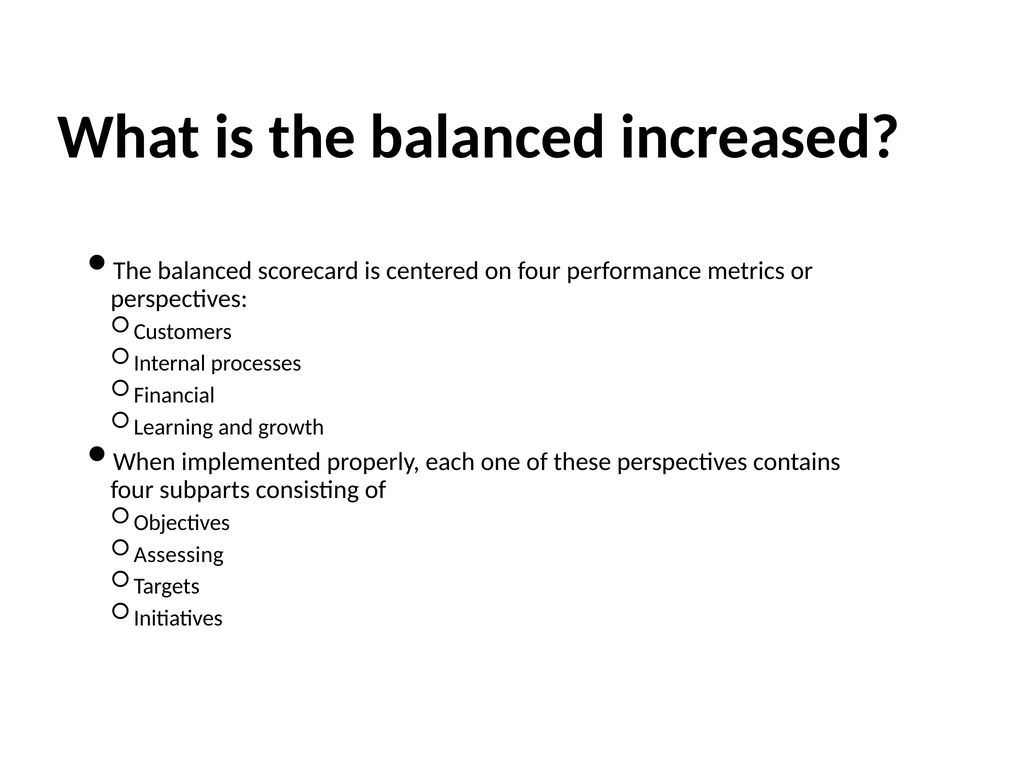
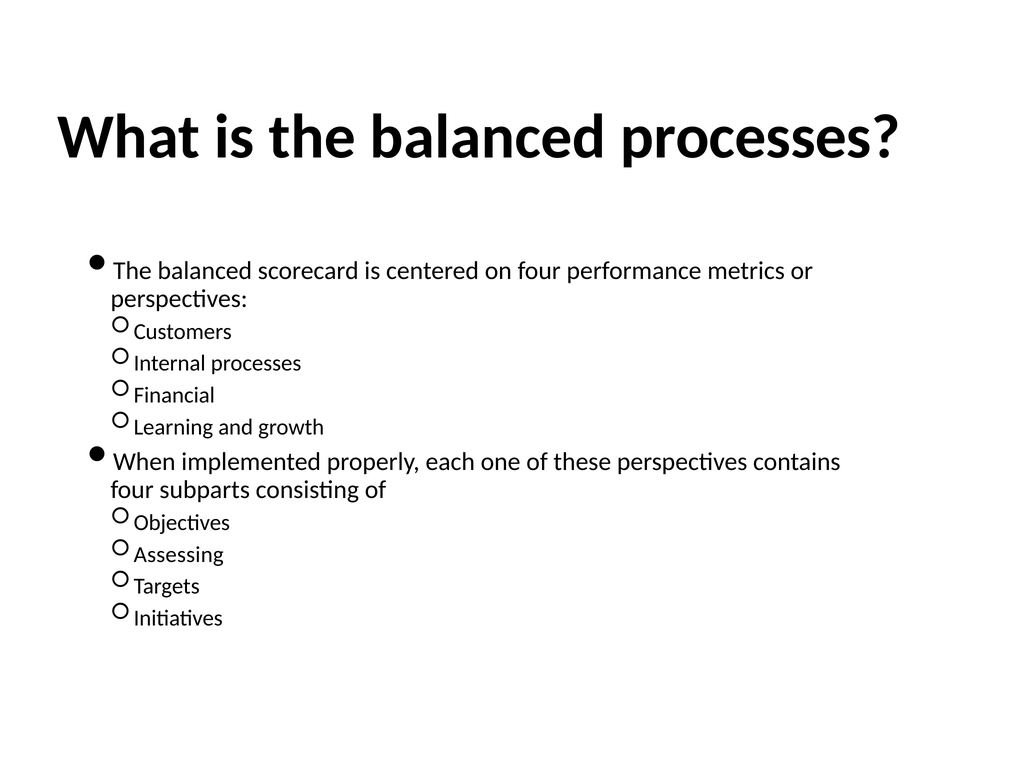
balanced increased: increased -> processes (760, 137)
